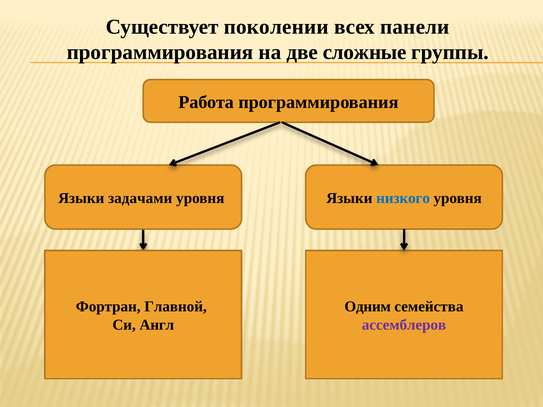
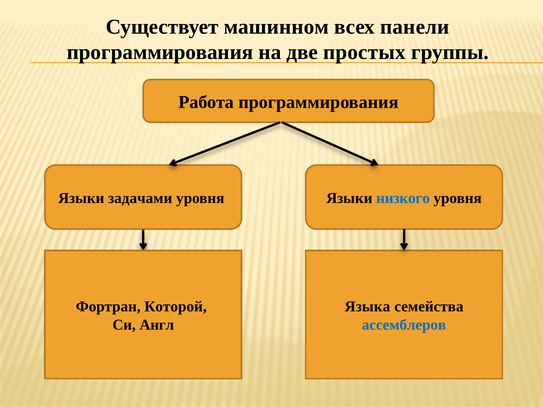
поколении: поколении -> машинном (276, 27)
сложные: сложные -> простых (364, 52)
Главной: Главной -> Которой (175, 307)
Одним: Одним -> Языка (367, 307)
ассемблеров colour: purple -> blue (404, 325)
